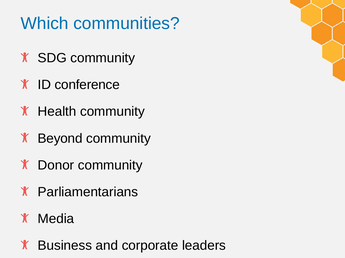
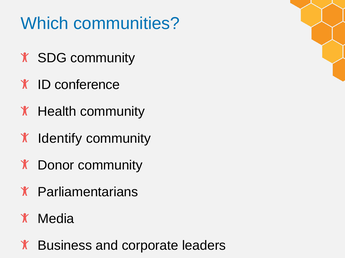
Beyond: Beyond -> Identify (60, 139)
